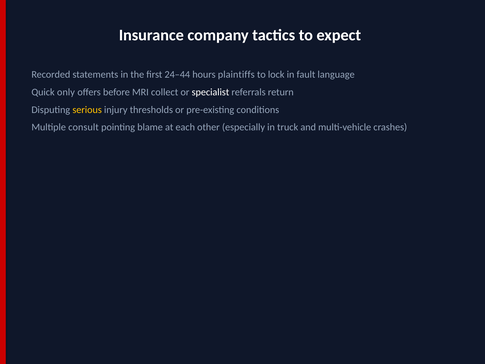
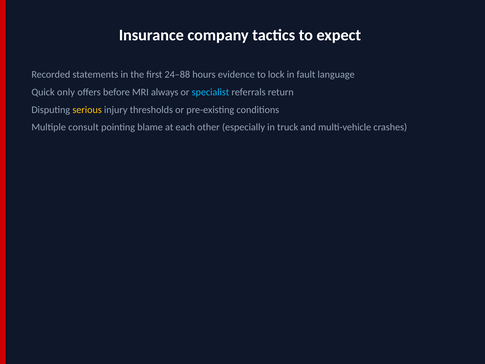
24–44: 24–44 -> 24–88 (177, 75)
plaintiffs: plaintiffs -> evidence (236, 75)
collect: collect -> always (165, 92)
specialist colour: white -> light blue (210, 92)
